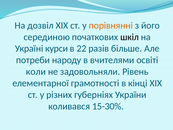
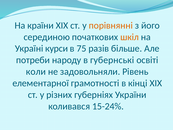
дозвіл: дозвіл -> країни (41, 25)
шкіл colour: black -> orange (130, 37)
22: 22 -> 75 (81, 48)
вчителями: вчителями -> губернські (112, 60)
15-30%: 15-30% -> 15-24% (108, 106)
